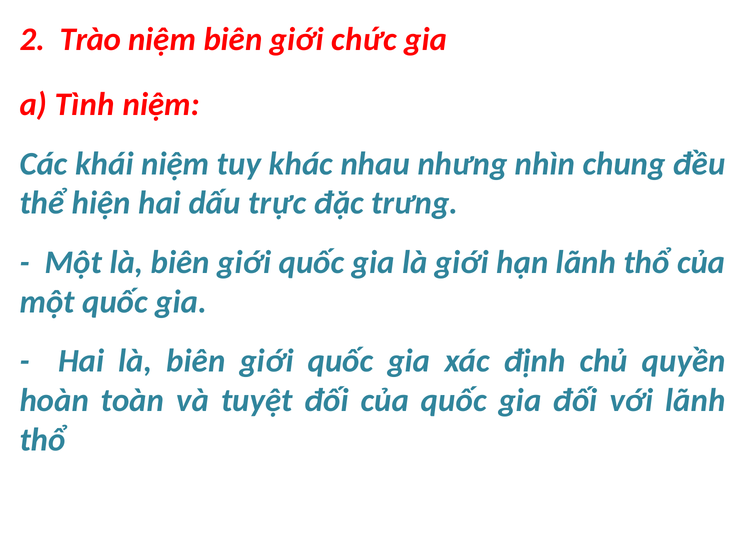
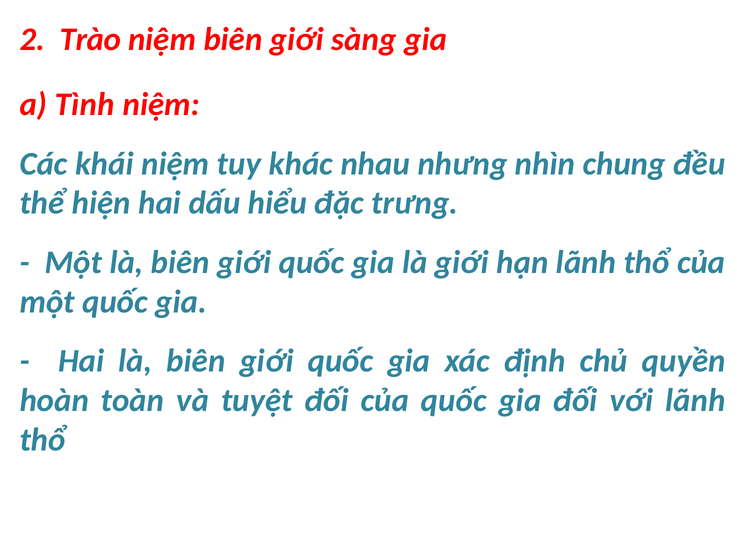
chức: chức -> sàng (364, 39)
trực: trực -> hiểu (277, 203)
